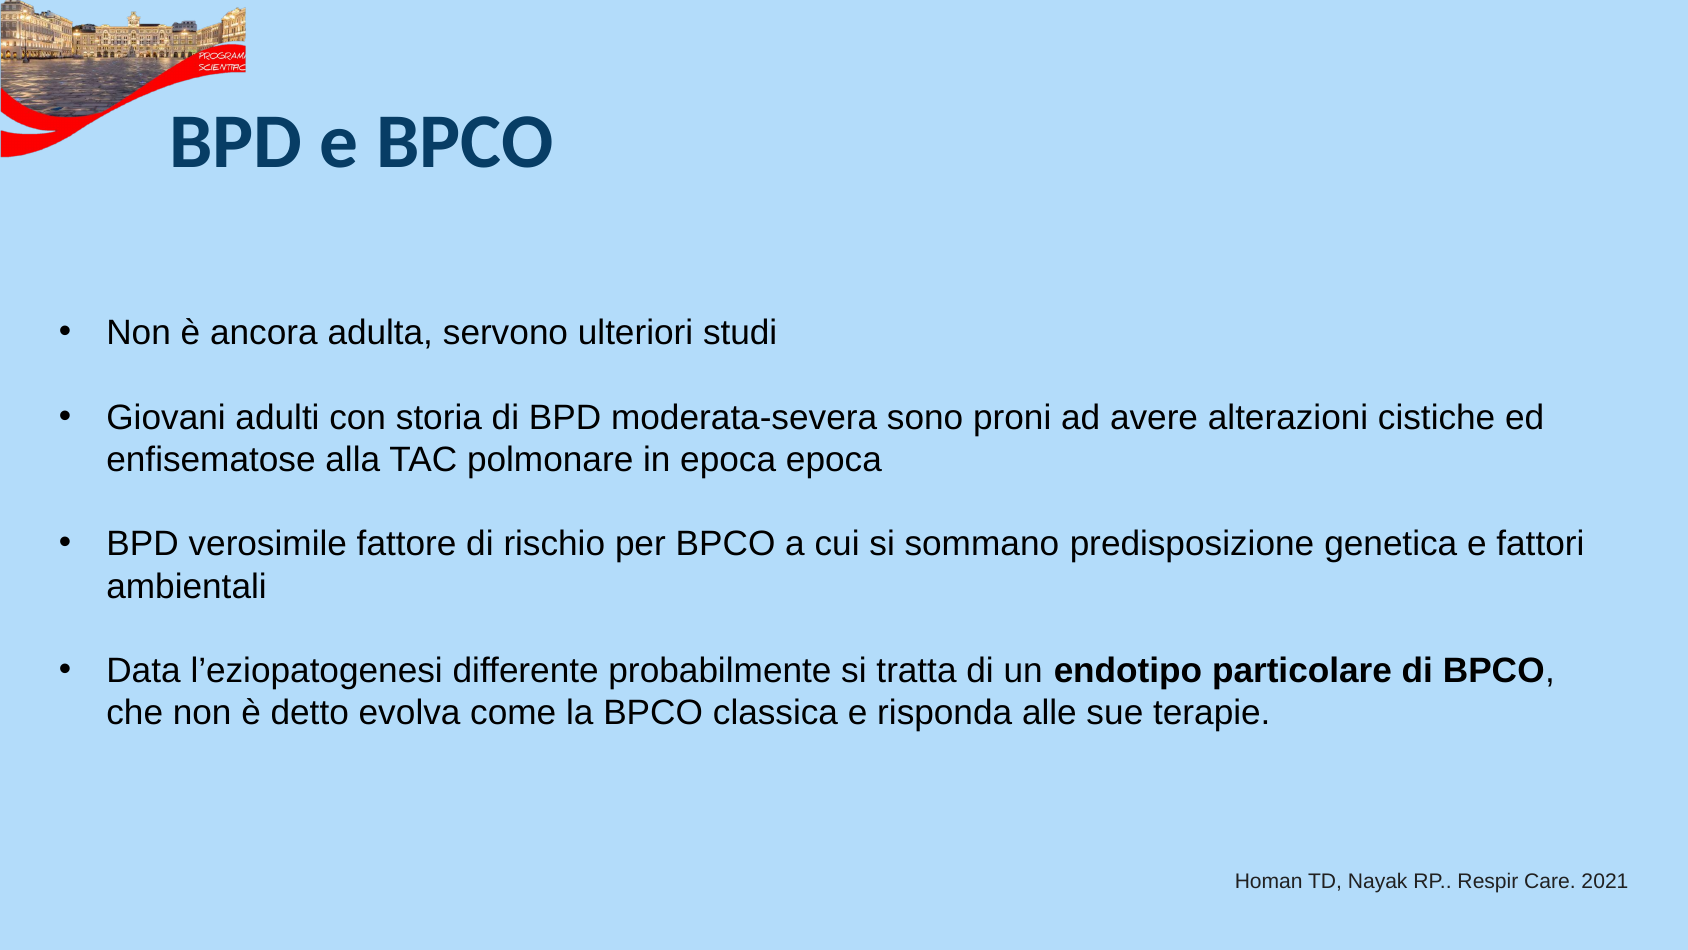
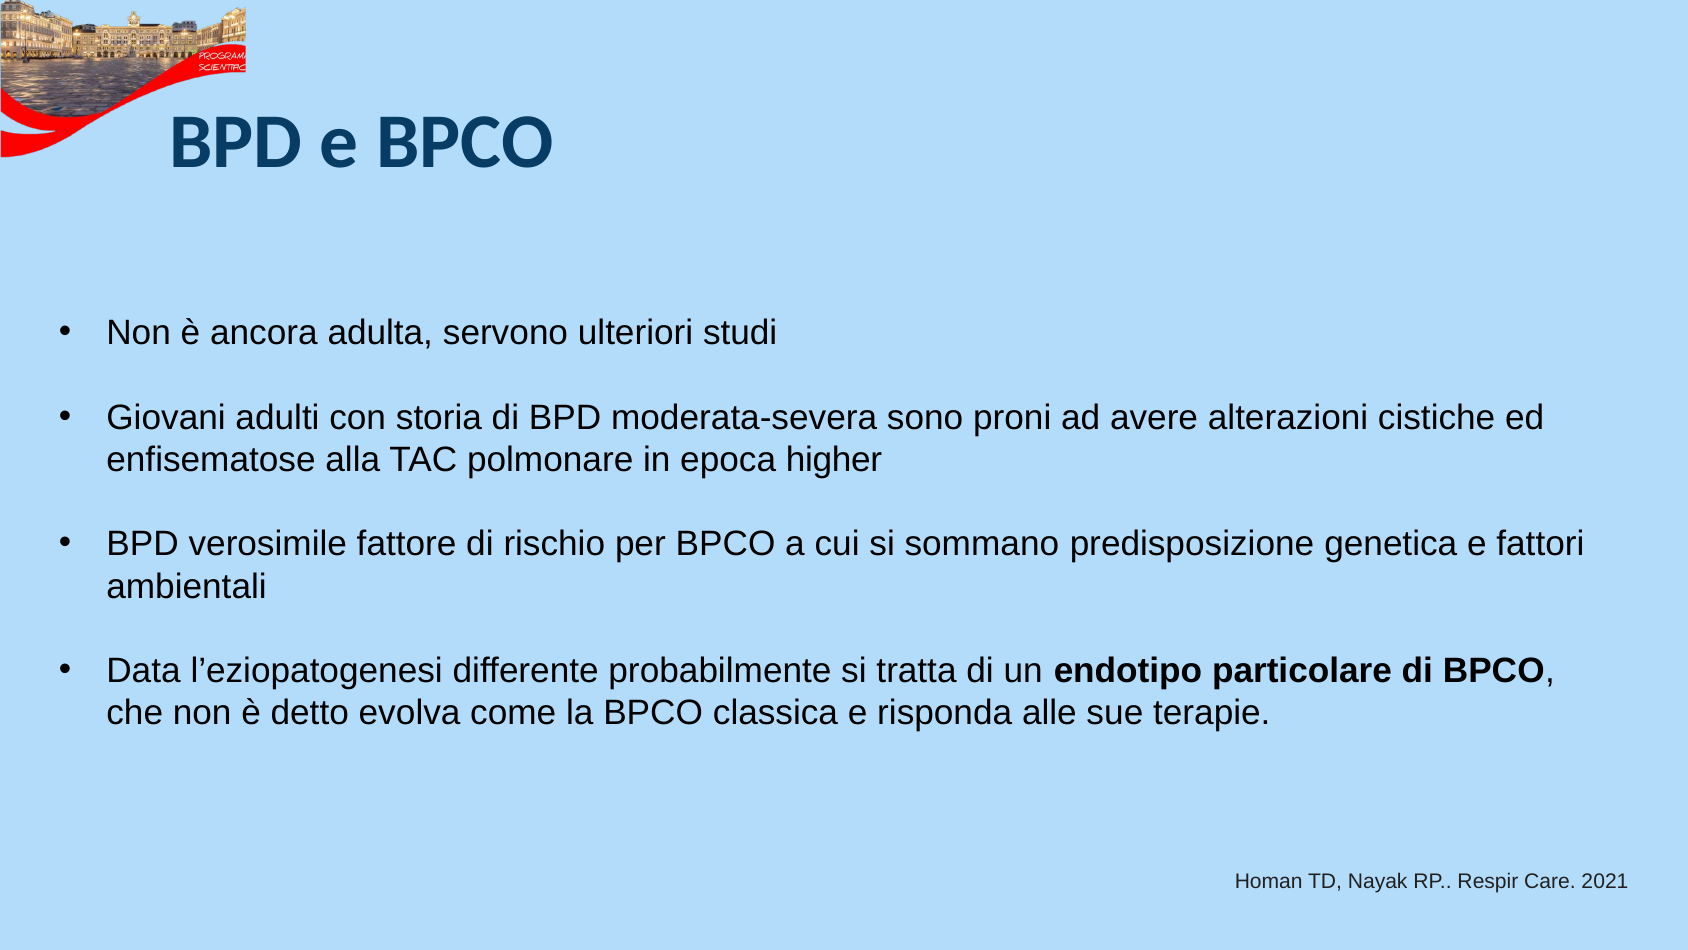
epoca epoca: epoca -> higher (834, 460)
